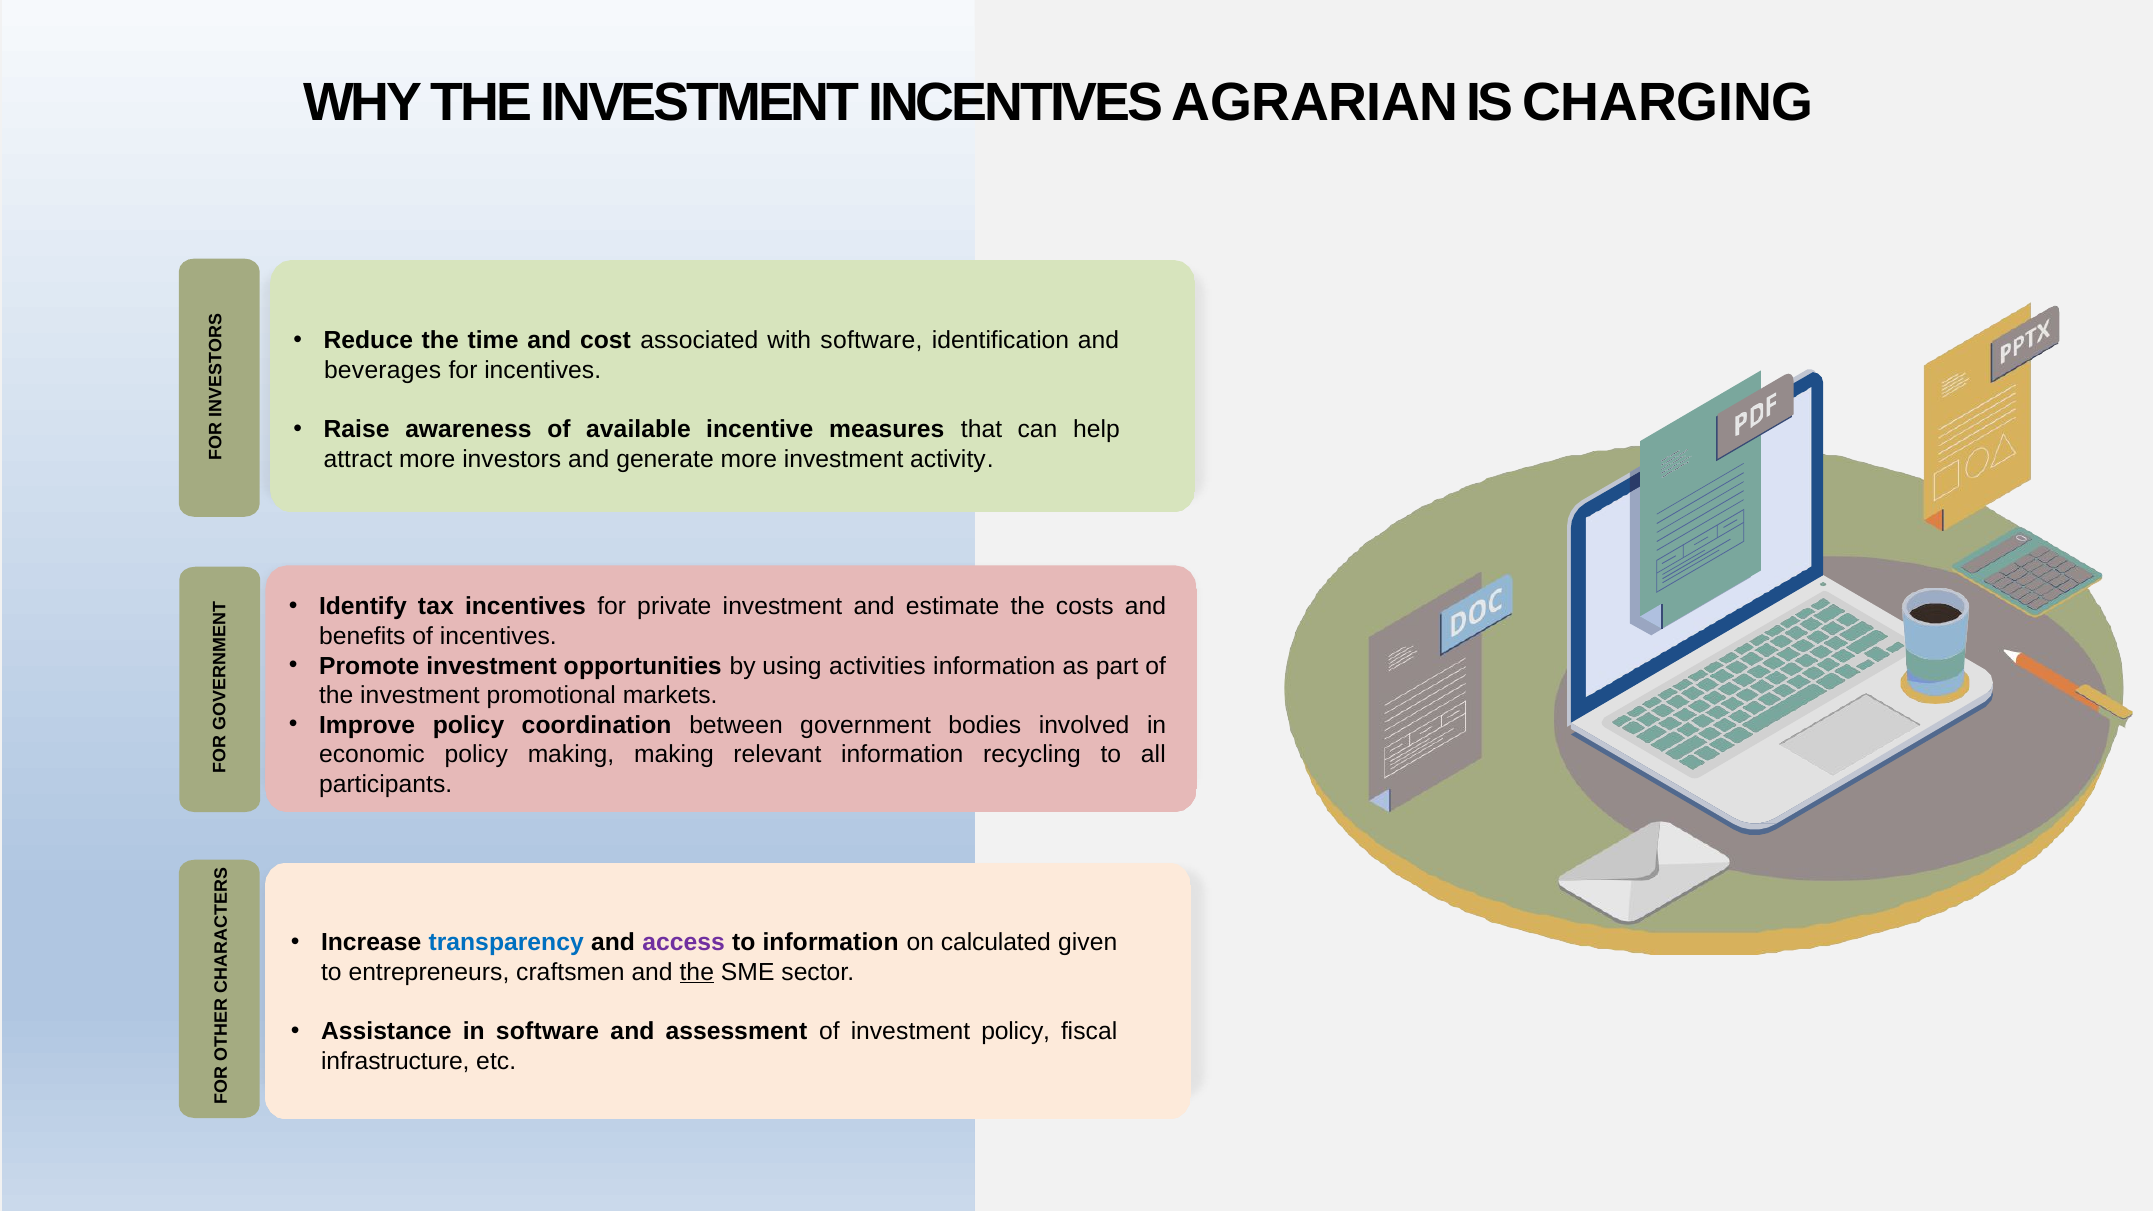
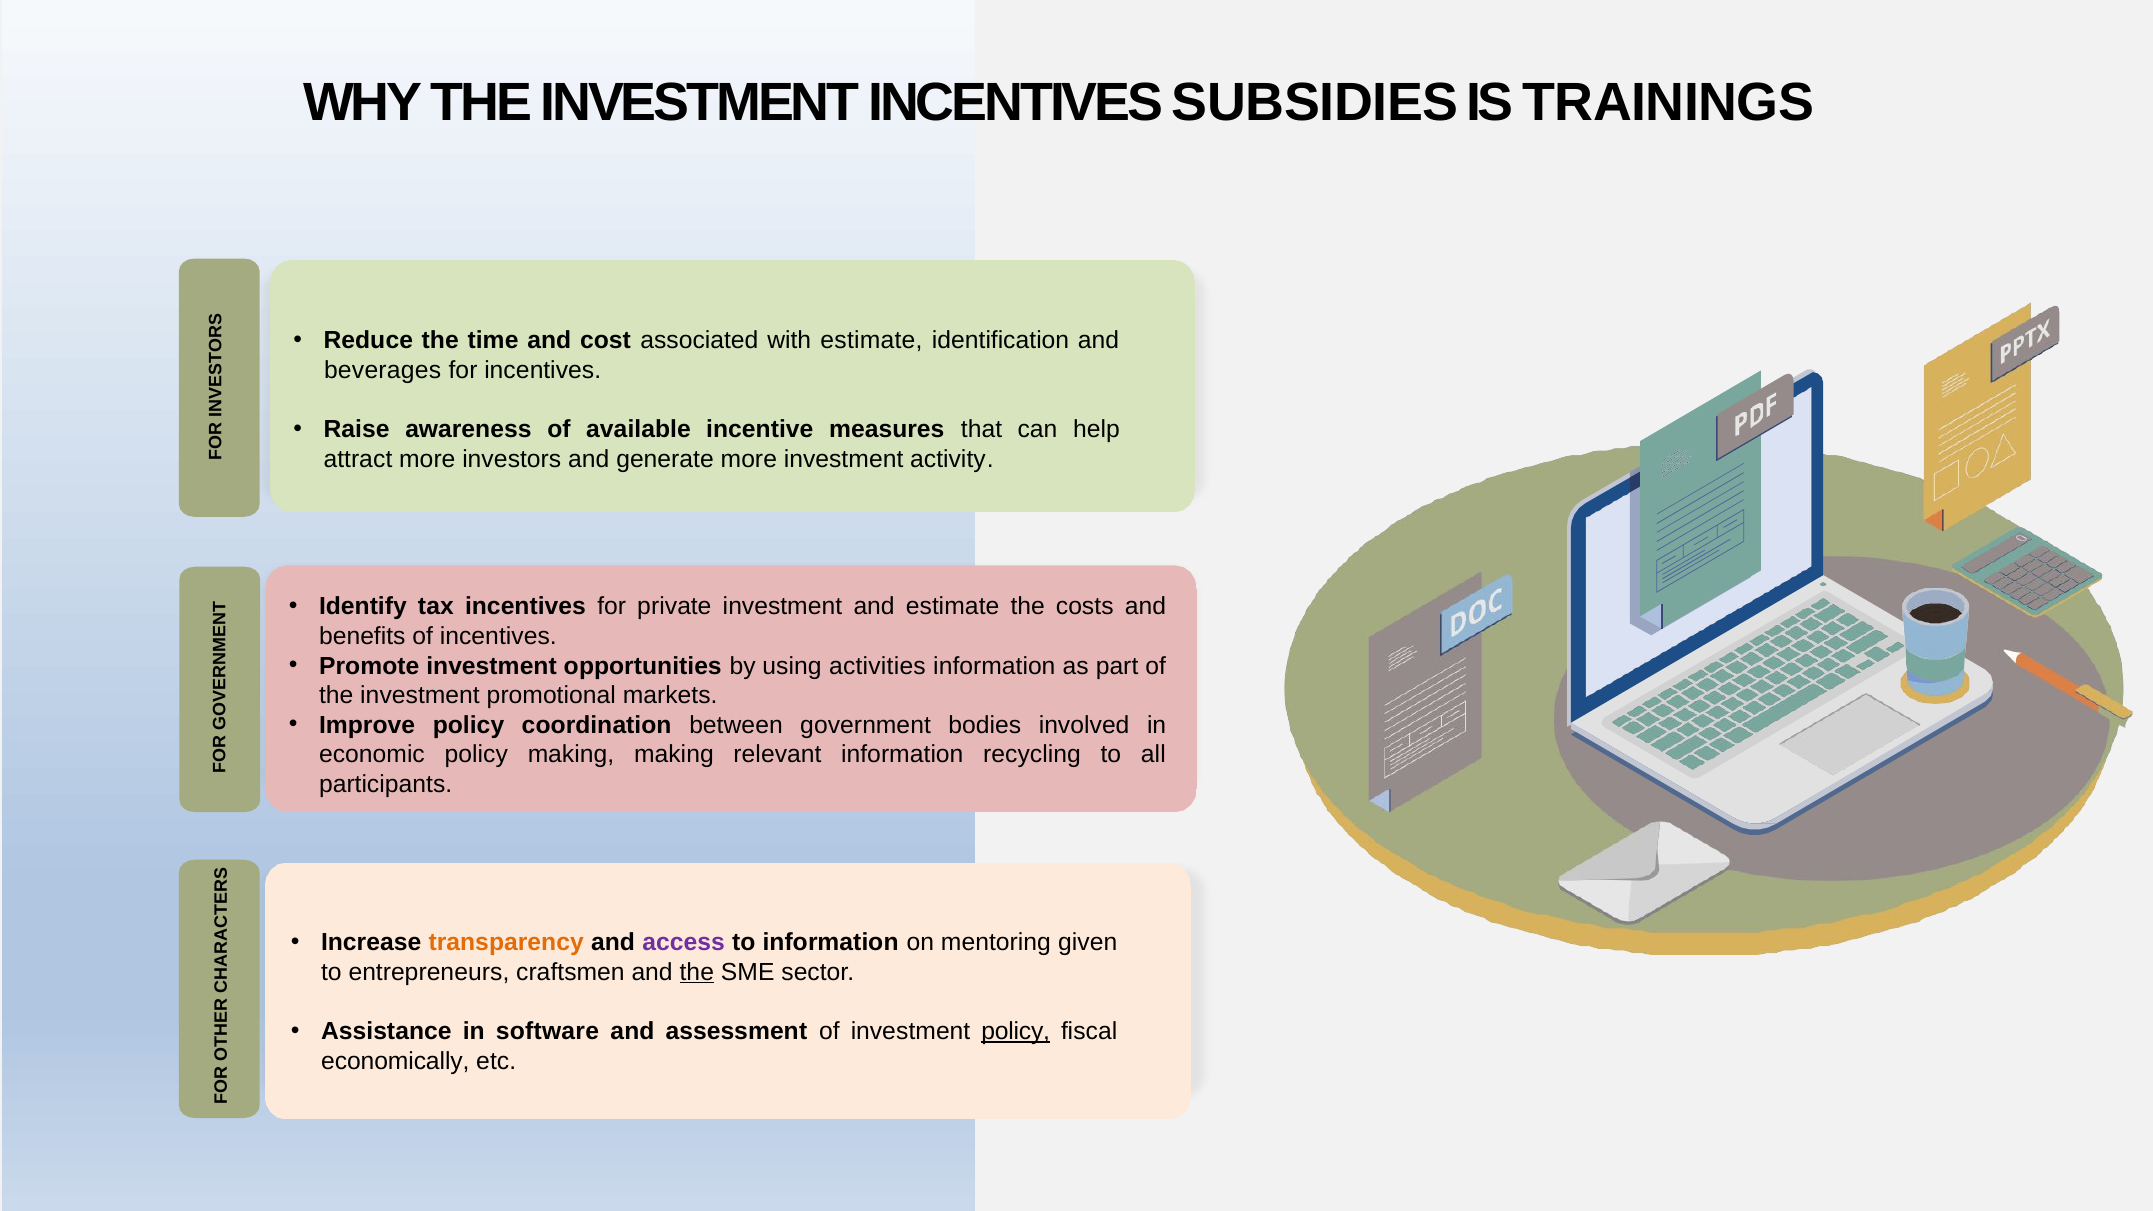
AGRARIAN: AGRARIAN -> SUBSIDIES (1315, 102)
CHARGING: CHARGING -> TRAININGS (1668, 102)
with software: software -> estimate (871, 341)
transparency colour: blue -> orange (506, 942)
calculated: calculated -> mentoring (996, 942)
policy underline: none -> present (1016, 1031)
infrastructure: infrastructure -> economically (395, 1061)
